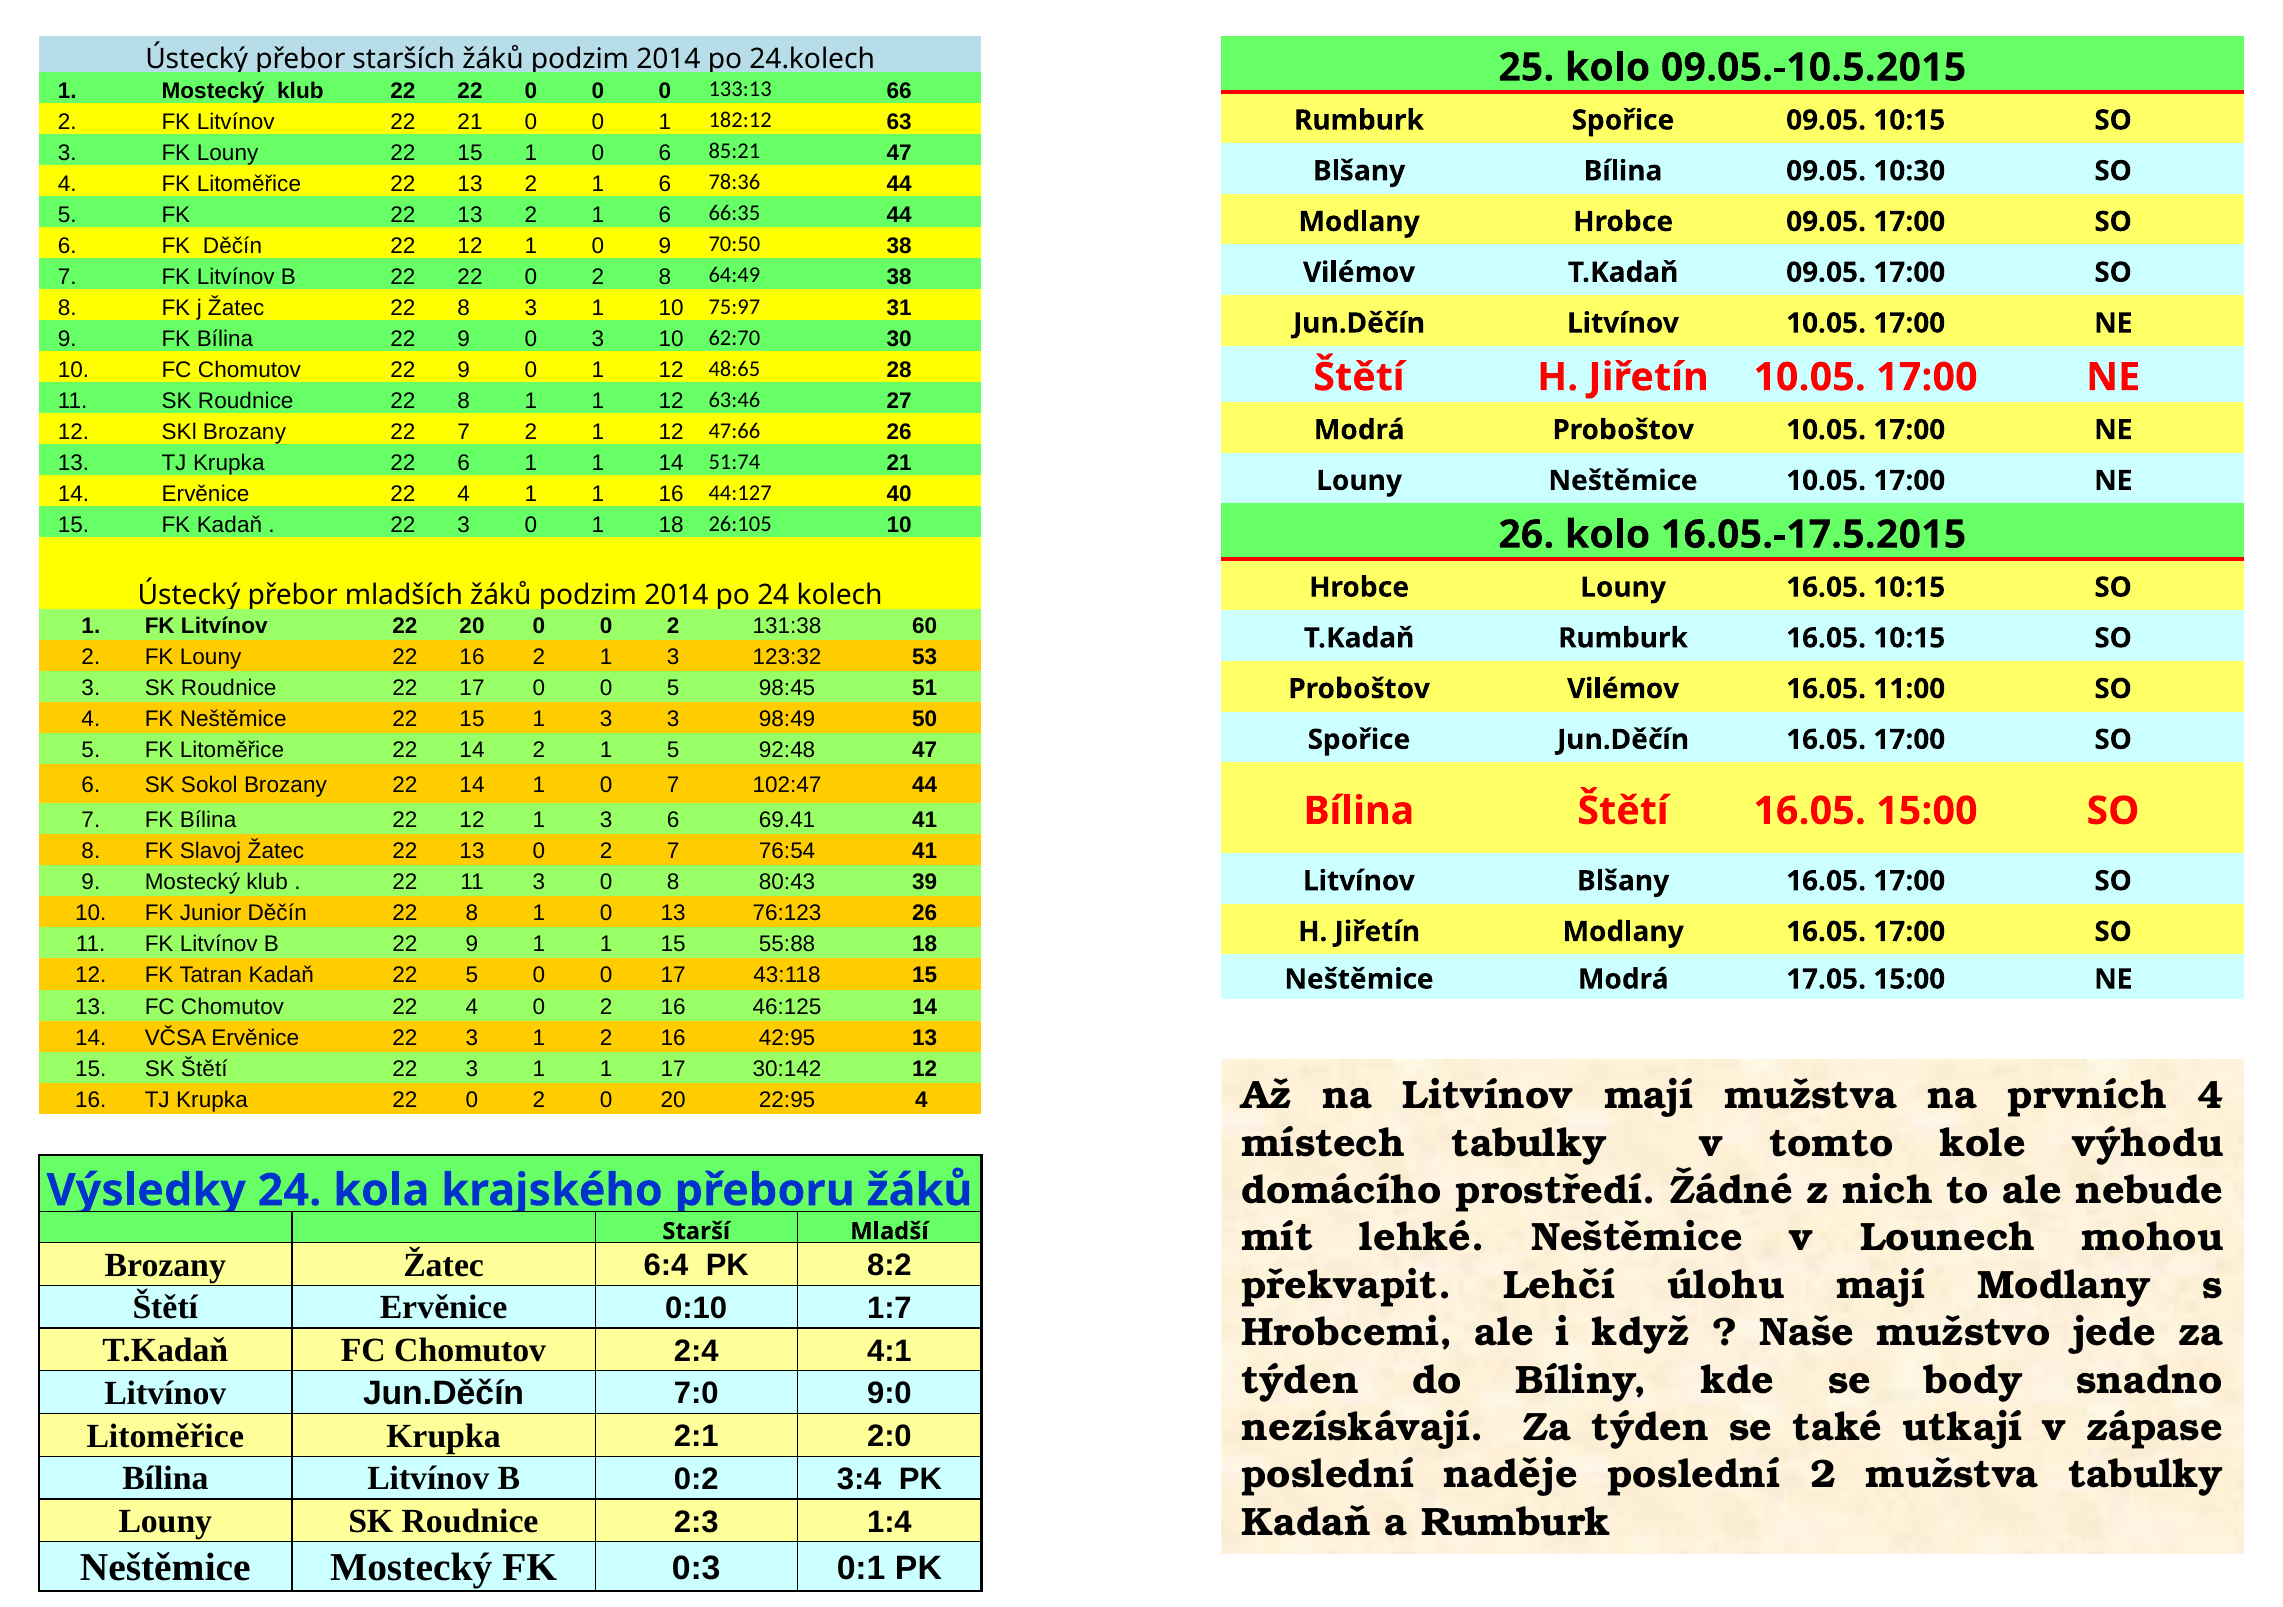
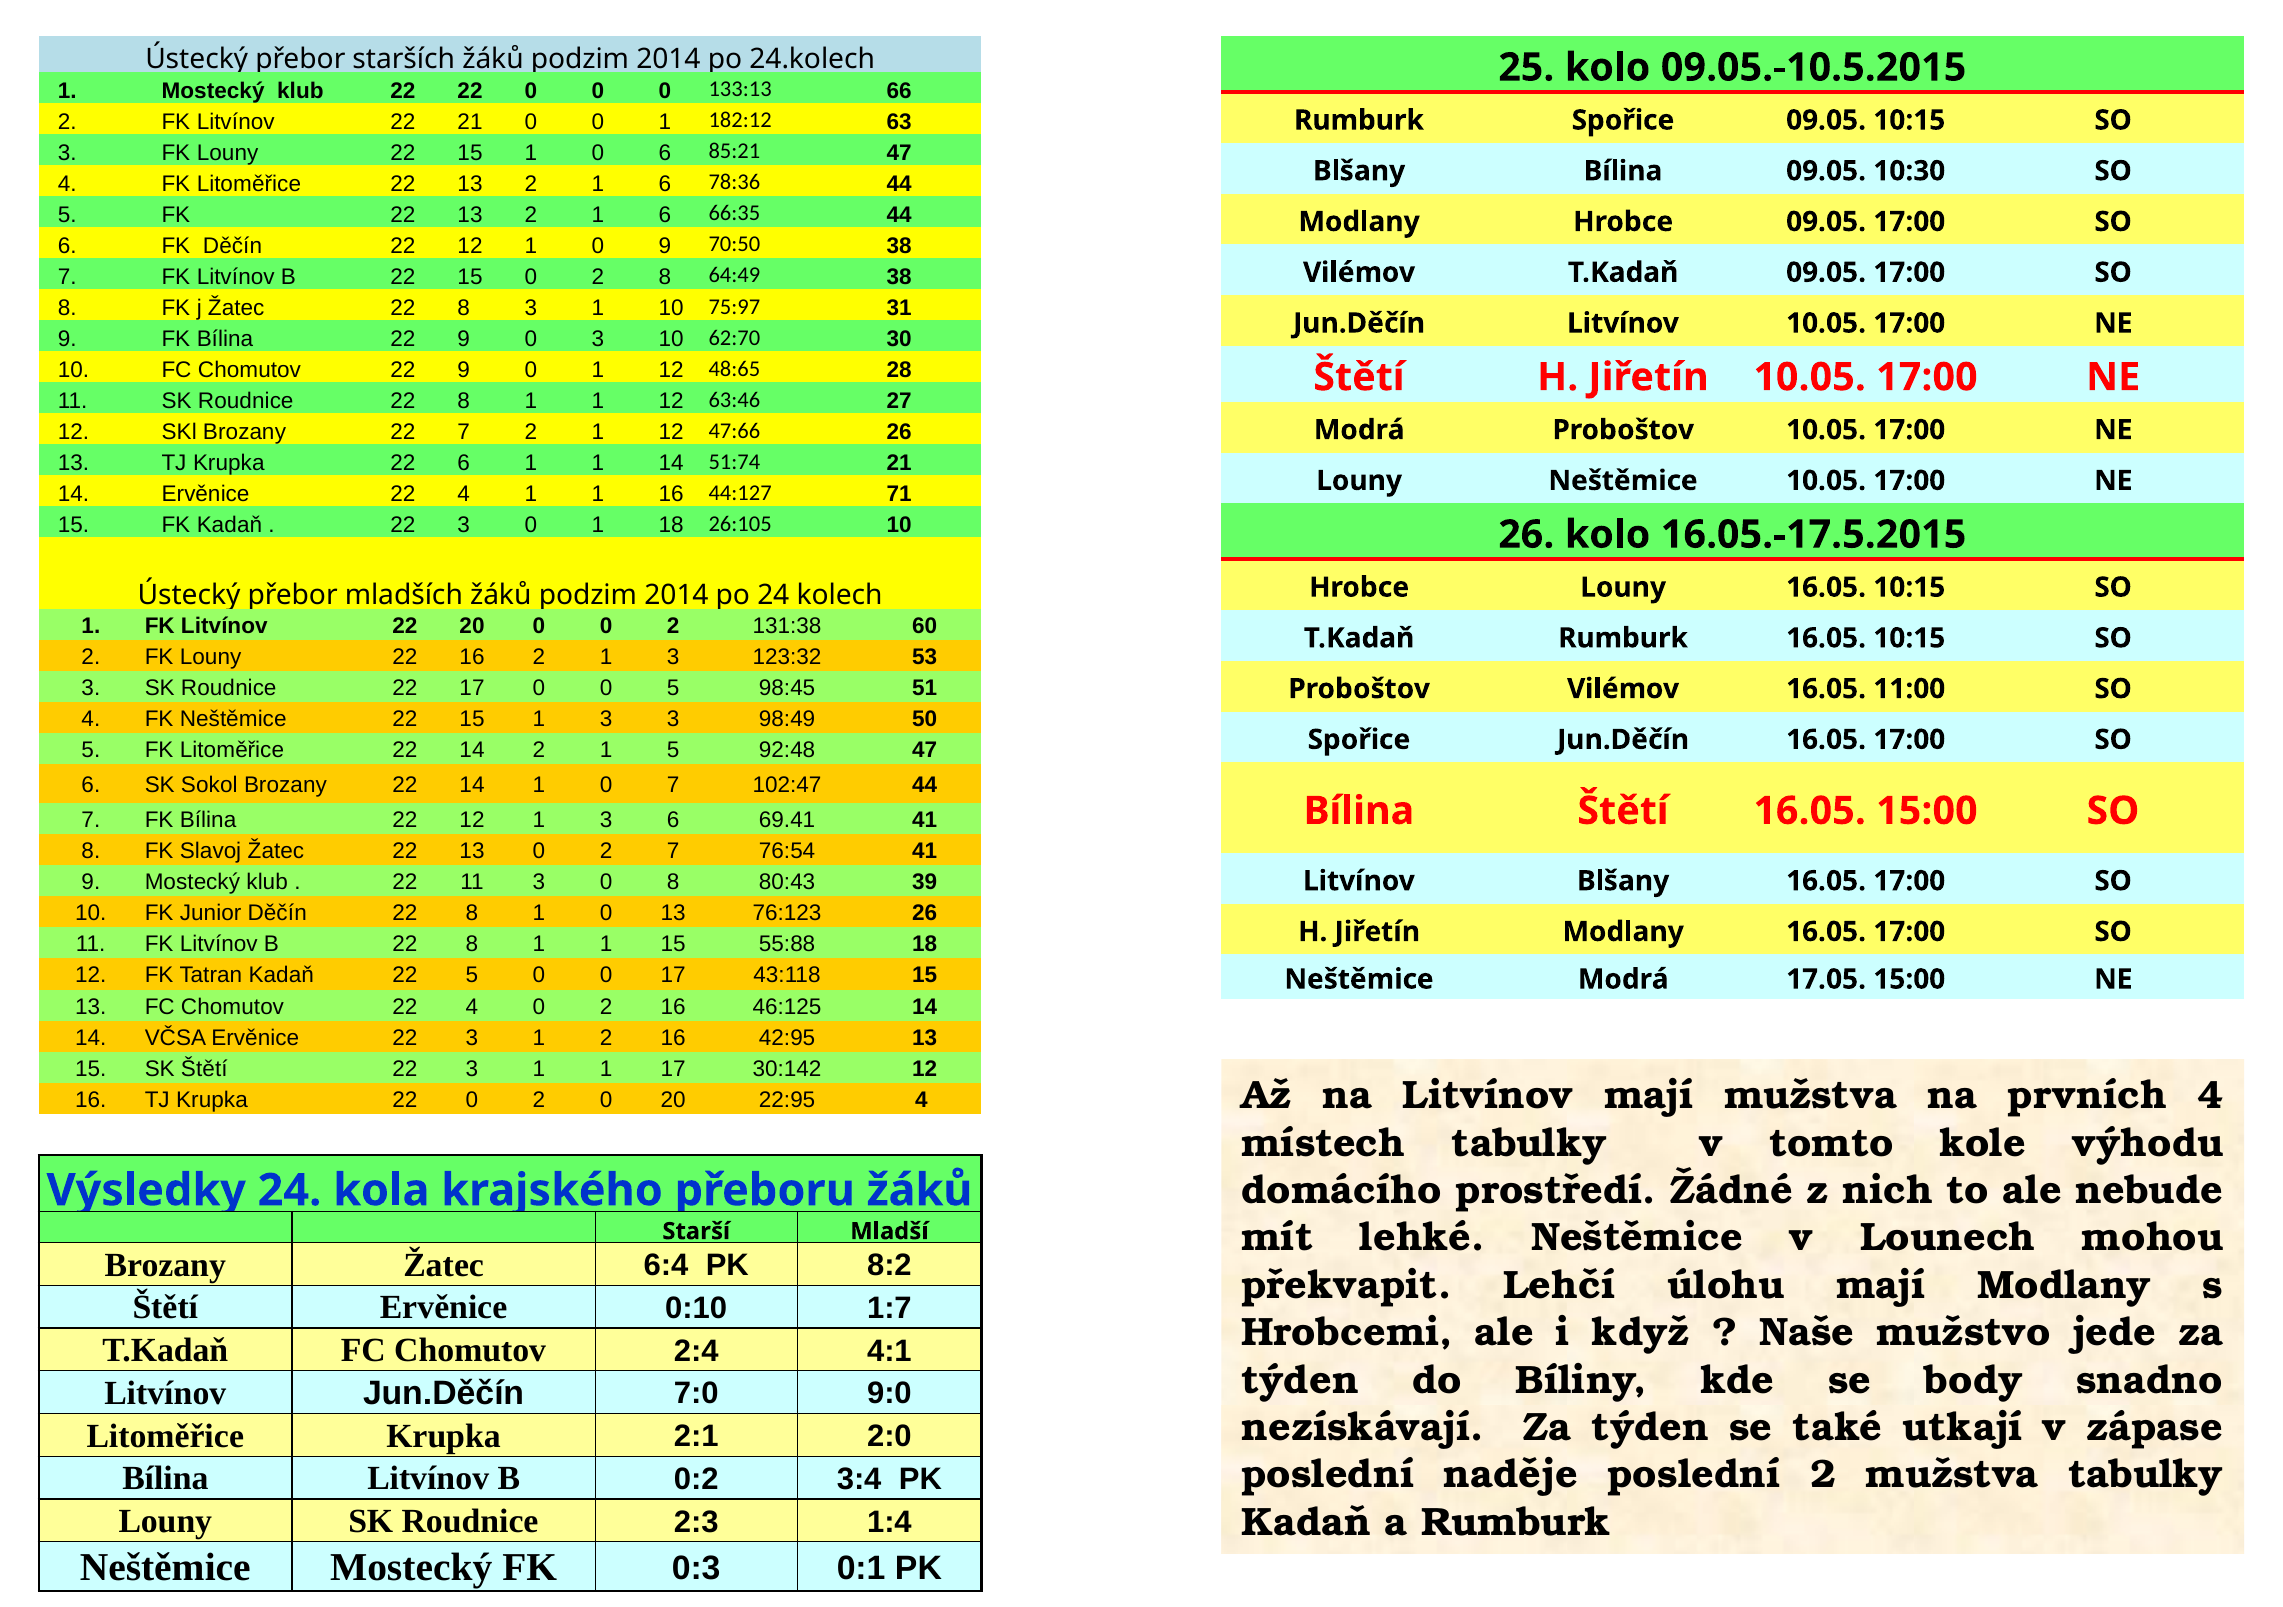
B 22 22: 22 -> 15 (470, 277)
40: 40 -> 71 (899, 494)
B 22 9: 9 -> 8 (472, 944)
